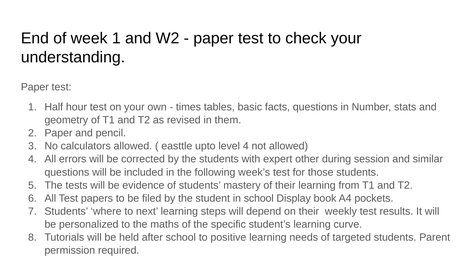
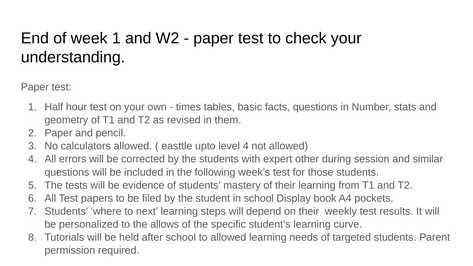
maths: maths -> allows (165, 224)
to positive: positive -> allowed (228, 237)
